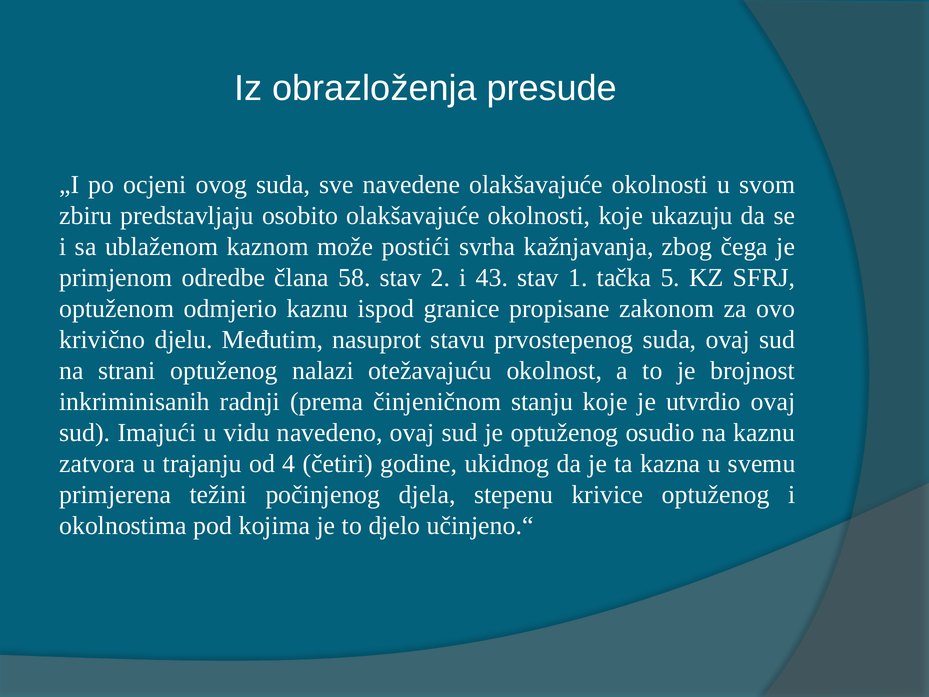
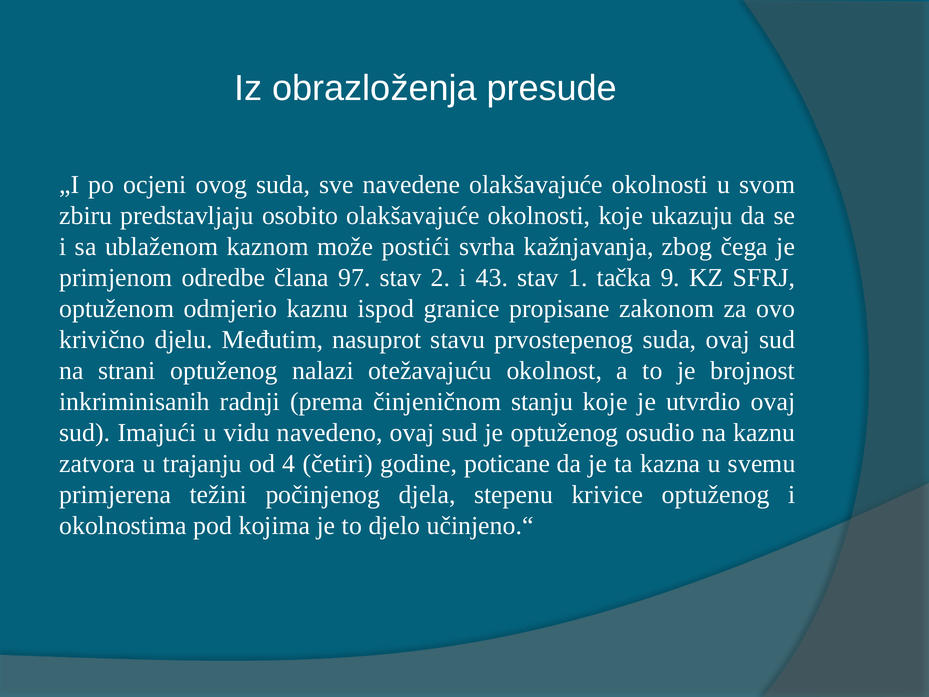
58: 58 -> 97 (354, 277)
5: 5 -> 9 (670, 277)
ukidnog: ukidnog -> poticane (507, 463)
